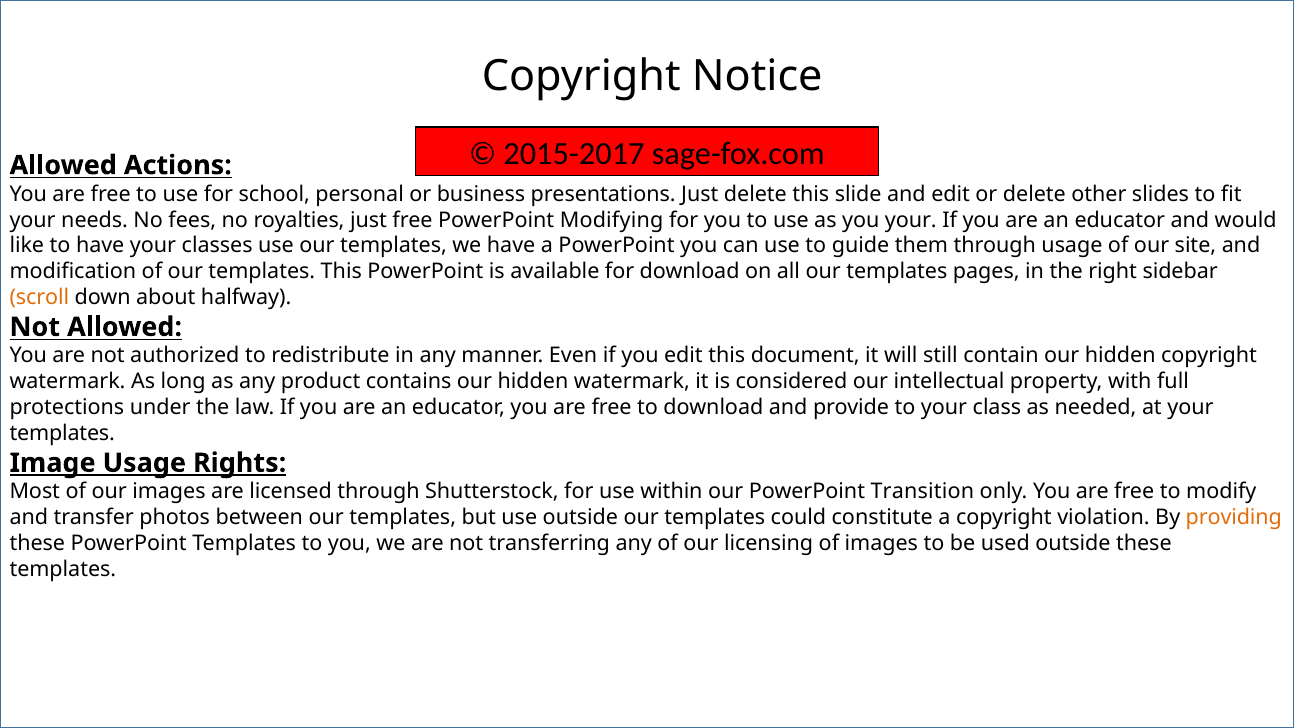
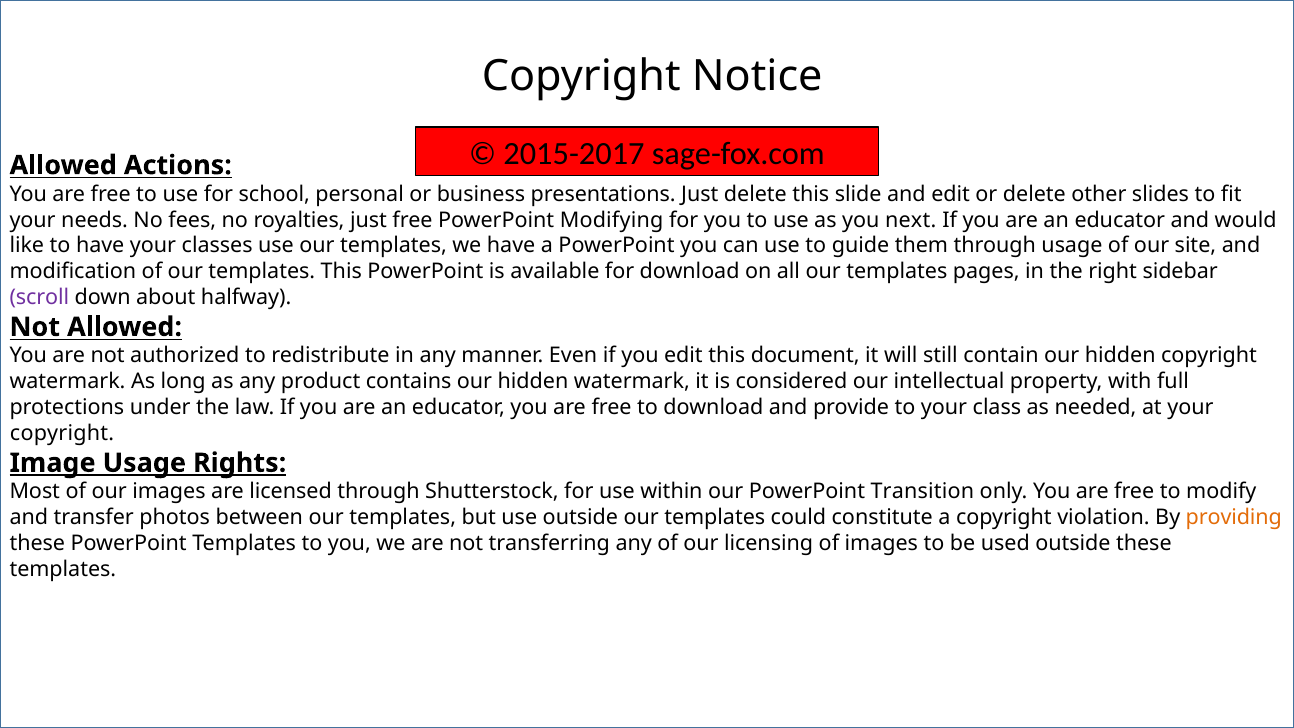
you your: your -> next (911, 220)
scroll colour: orange -> purple (39, 297)
templates: templates -> copyright (62, 433)
